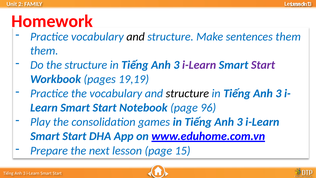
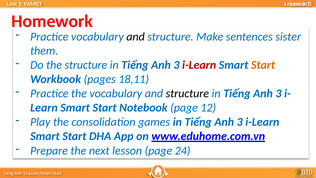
sentences them: them -> sister (288, 37)
i-Learn colour: purple -> red (199, 65)
Start colour: purple -> orange (263, 65)
19,19: 19,19 -> 18,11 (134, 79)
96: 96 -> 12 (208, 108)
15: 15 -> 24 (183, 151)
